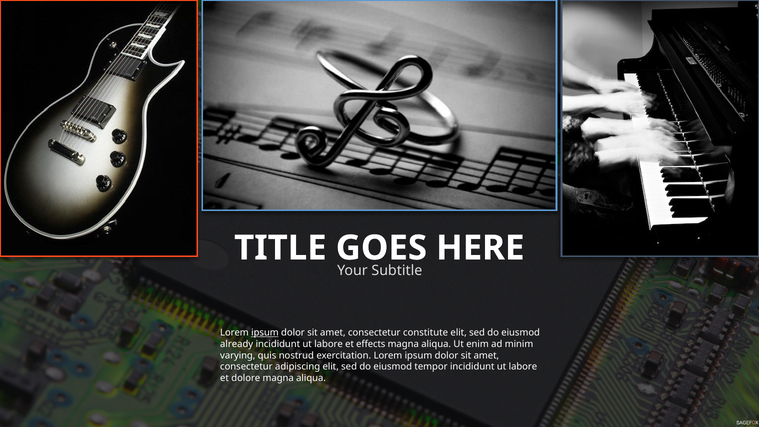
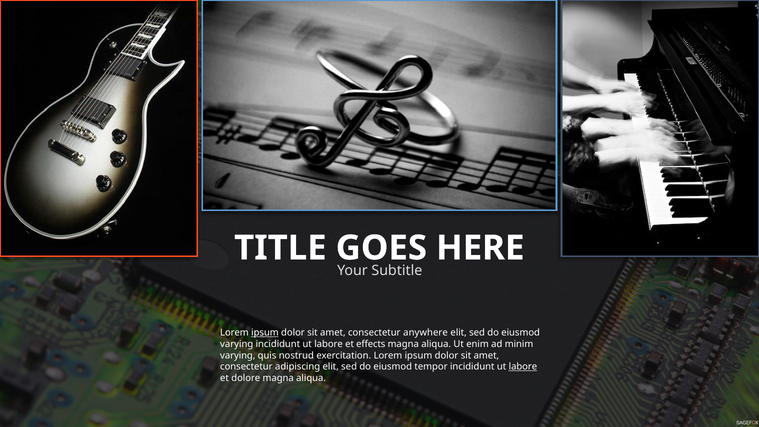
constitute: constitute -> anywhere (426, 333)
already: already -> varying (237, 344)
labore underline: none -> present (523, 367)
